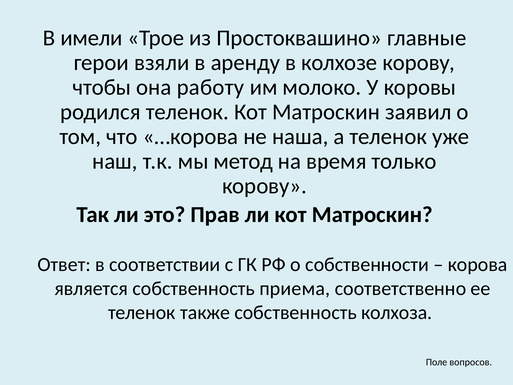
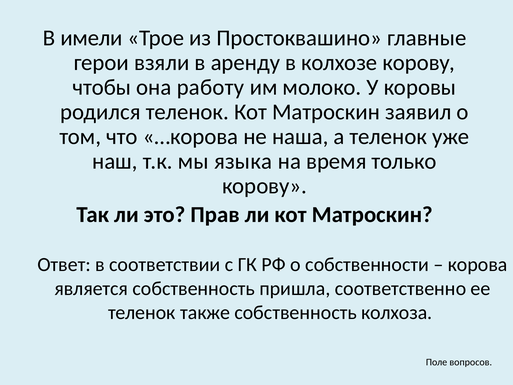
метод: метод -> языка (243, 161)
приема: приема -> пришла (295, 288)
